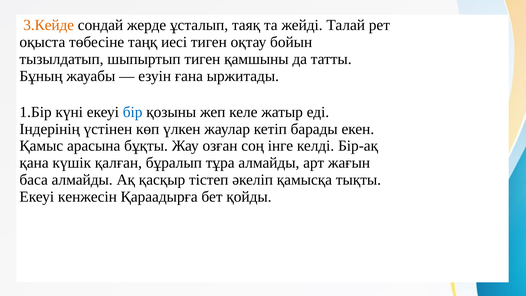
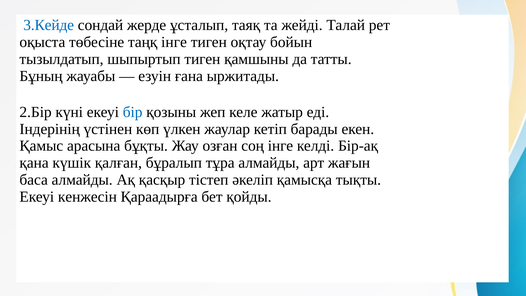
3.Кейде colour: orange -> blue (49, 25)
таңқ иесі: иесі -> інге (174, 42)
1.Бір: 1.Бір -> 2.Бір (36, 112)
